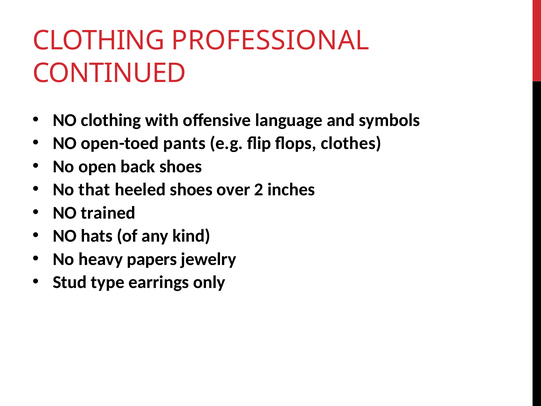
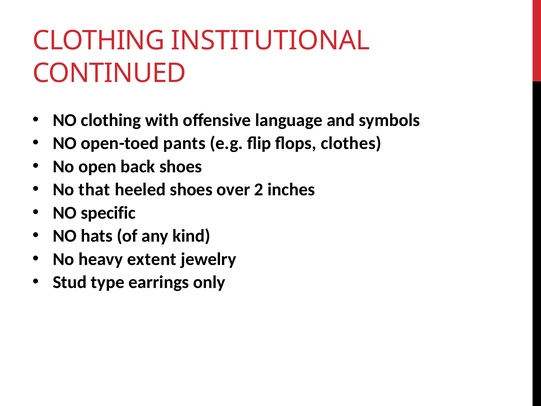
PROFESSIONAL: PROFESSIONAL -> INSTITUTIONAL (271, 41)
trained: trained -> specific (108, 213)
papers: papers -> extent (152, 259)
